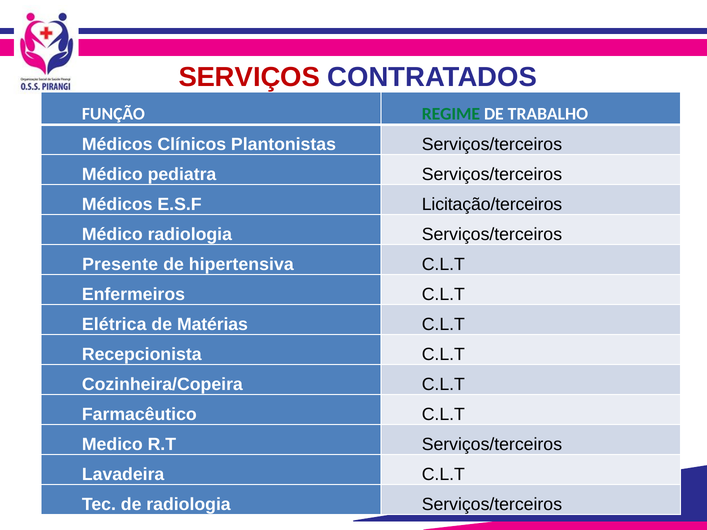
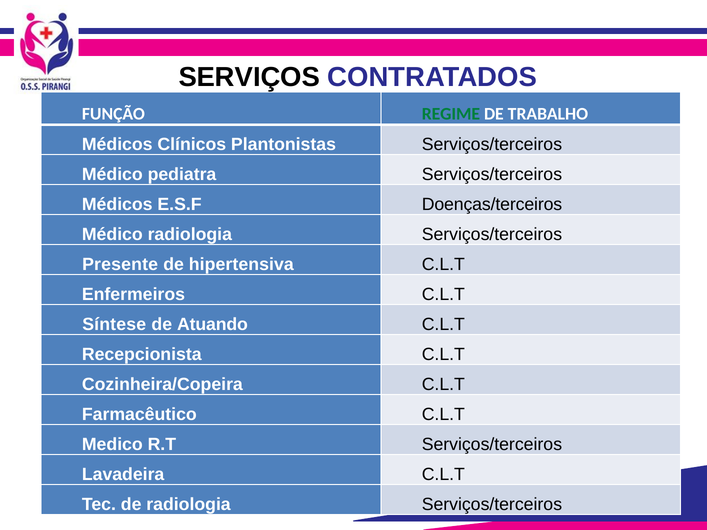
SERVIÇOS colour: red -> black (249, 77)
Licitação/terceiros: Licitação/terceiros -> Doenças/terceiros (492, 205)
Elétrica: Elétrica -> Síntese (114, 325)
Matérias: Matérias -> Atuando (212, 325)
